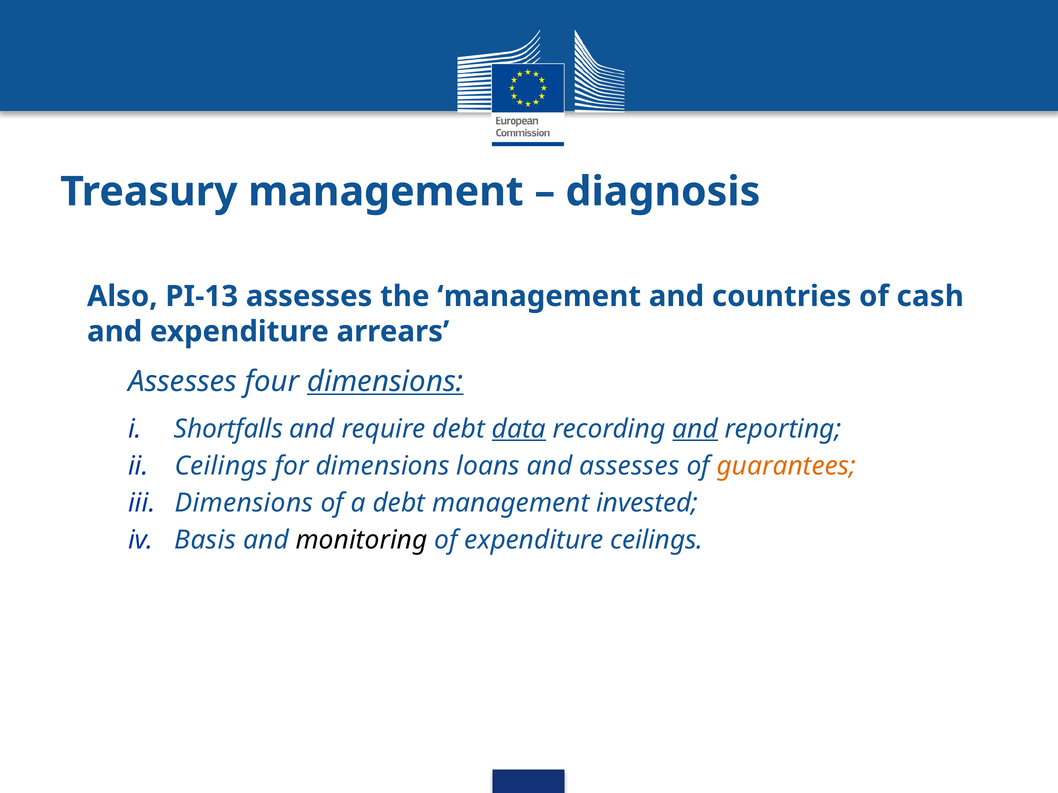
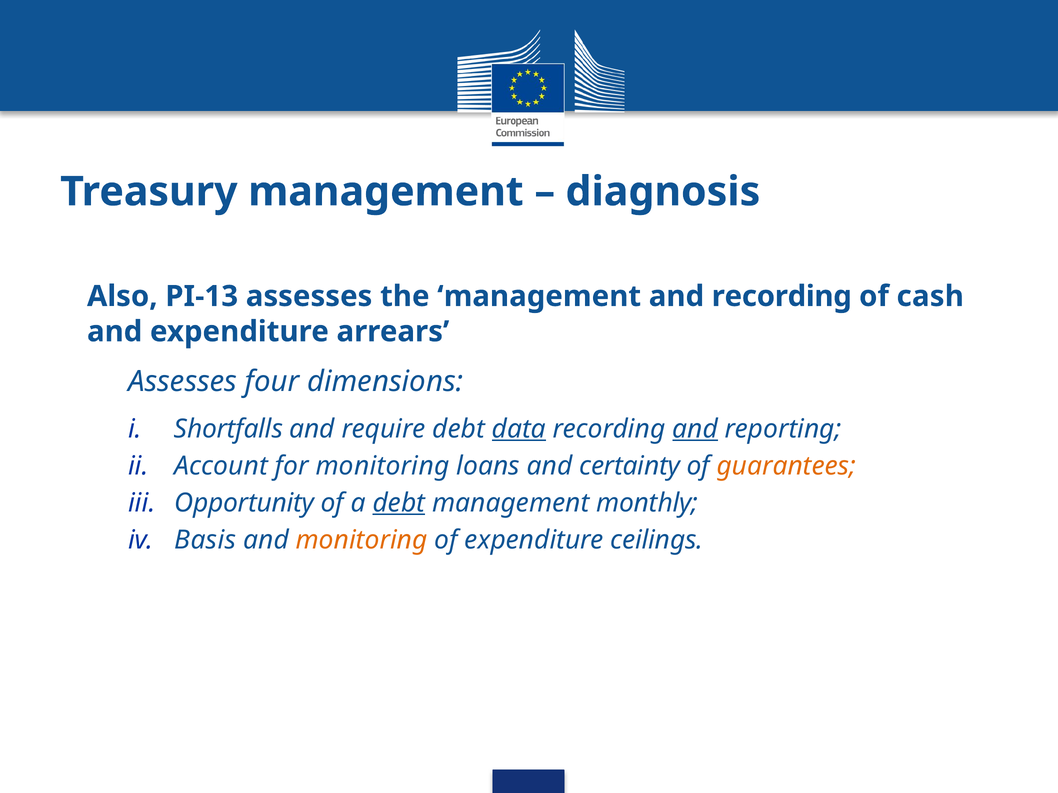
and countries: countries -> recording (782, 296)
dimensions underline: present -> none (385, 382)
Ceilings: Ceilings -> Account (221, 466)
for dimensions: dimensions -> monitoring (382, 466)
and assesses: assesses -> certainty (630, 466)
Dimensions: Dimensions -> Opportunity (244, 503)
debt underline: none -> present (399, 503)
invested: invested -> monthly (647, 503)
monitoring colour: black -> orange (362, 540)
